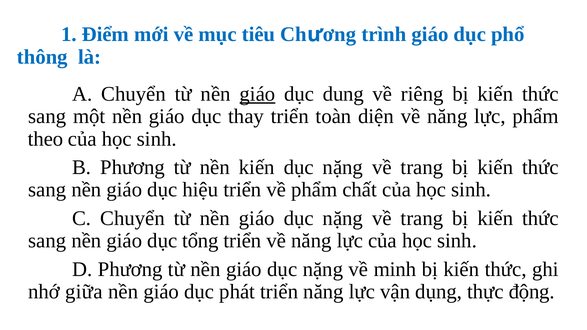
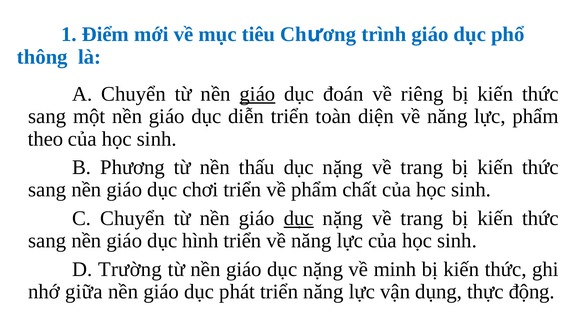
dung: dung -> đoán (343, 94)
thay: thay -> diễn (246, 116)
nền kiến: kiến -> thấu (257, 167)
hiệu: hiệu -> chơi (200, 190)
dục underline: none -> present (299, 218)
tổng: tổng -> hình (200, 241)
D Phương: Phương -> Trường (130, 269)
